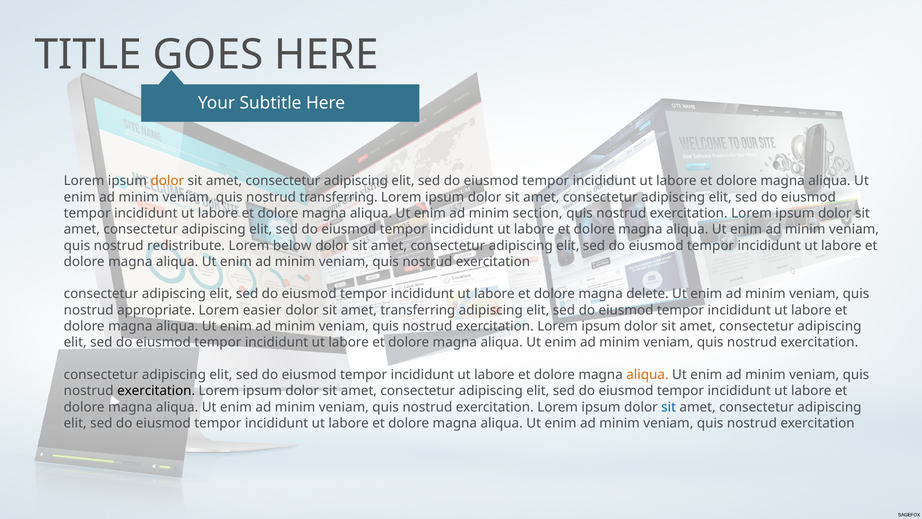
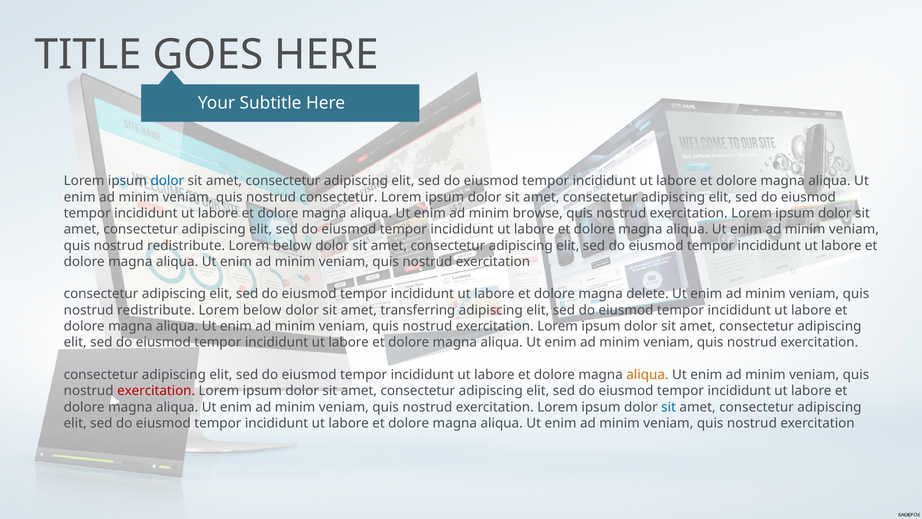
dolor colour: orange -> blue (167, 181)
nostrud transferring: transferring -> consectetur (339, 197)
section: section -> browse (538, 213)
appropriate: appropriate -> redistribute (156, 310)
easier: easier -> below (262, 310)
exercitation colour: black -> red (156, 391)
